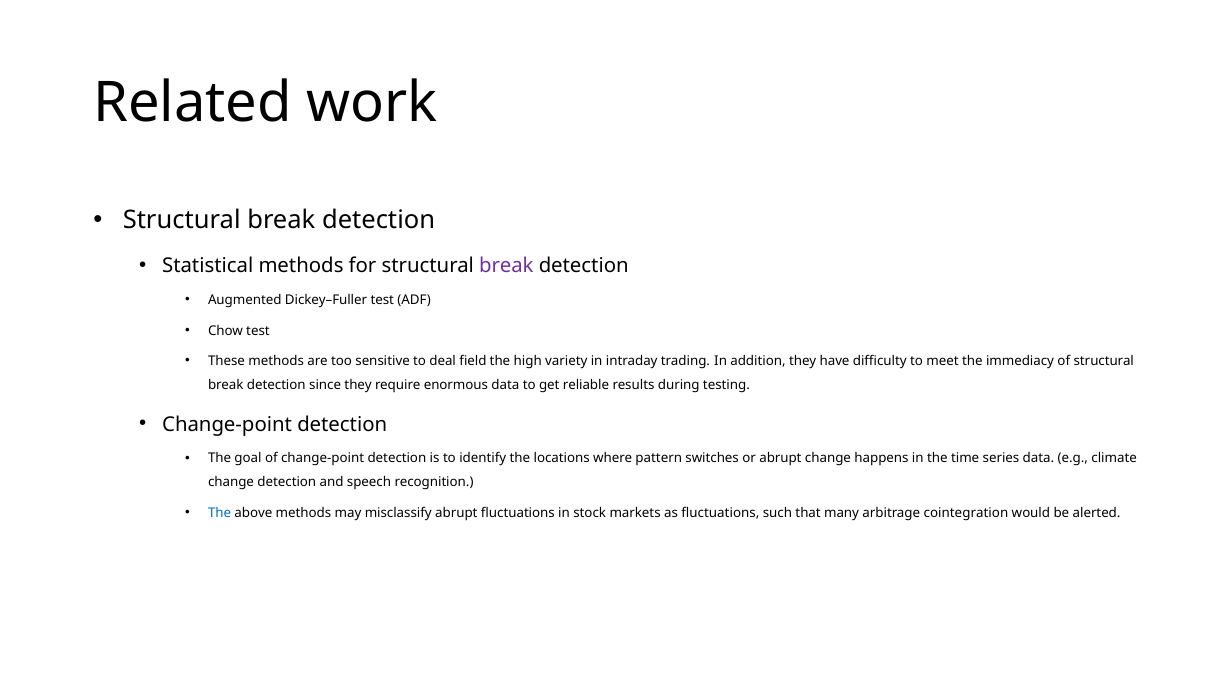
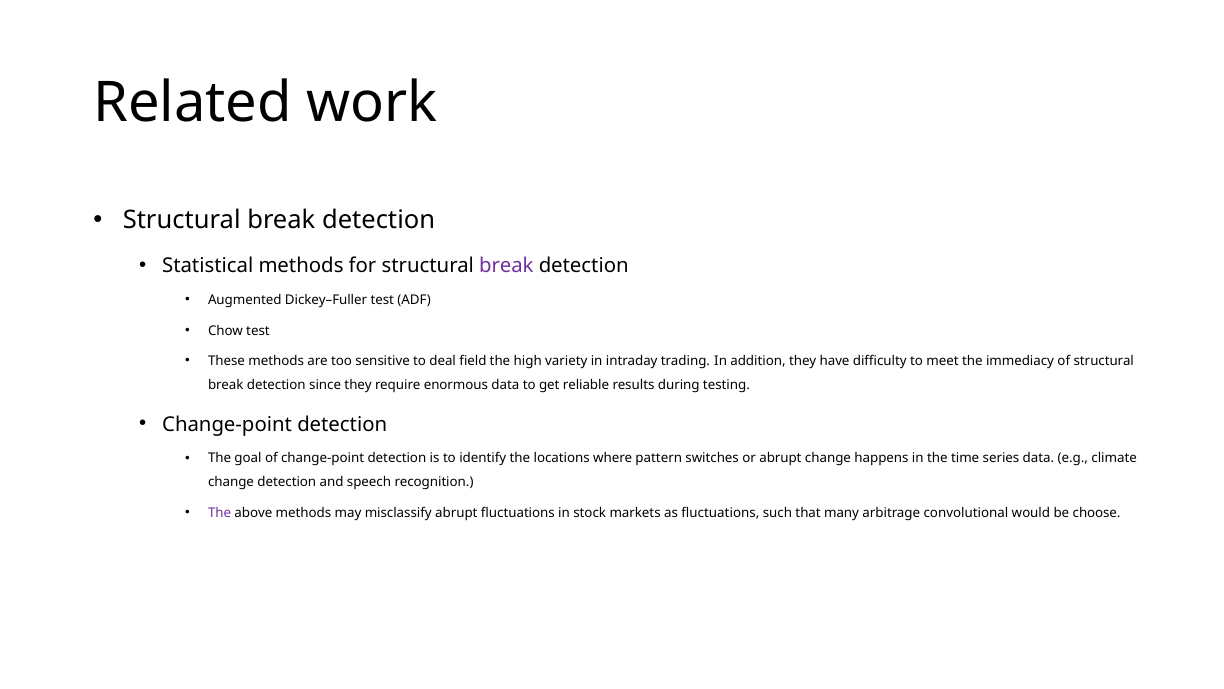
The colour: blue -> purple (220, 512)
cointegration: cointegration -> convolutional (966, 512)
alerted: alerted -> choose (1097, 512)
